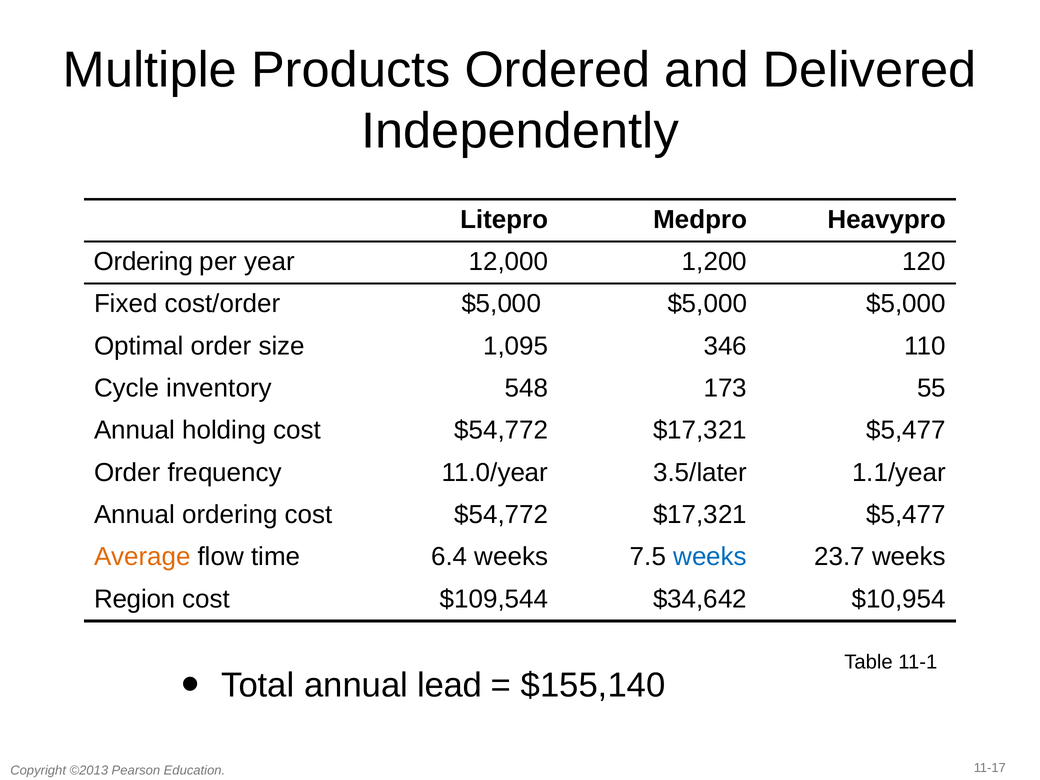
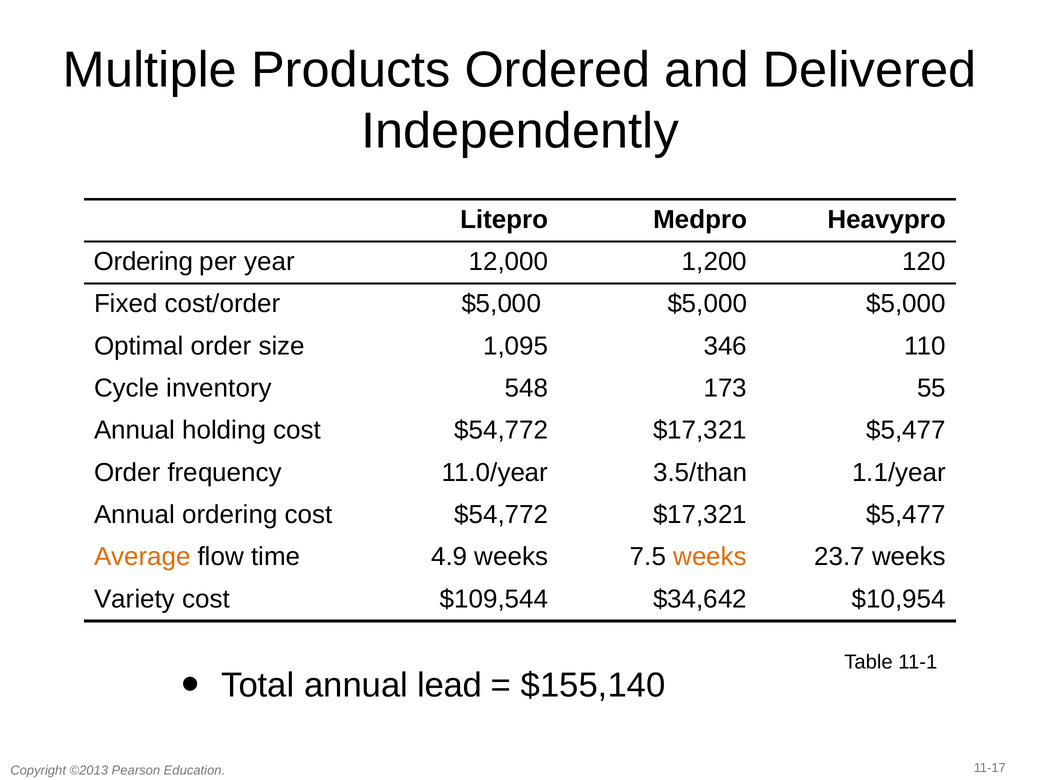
3.5/later: 3.5/later -> 3.5/than (700, 473)
6.4: 6.4 -> 4.9 (449, 557)
weeks colour: blue -> orange (710, 557)
Region: Region -> Variety (135, 599)
